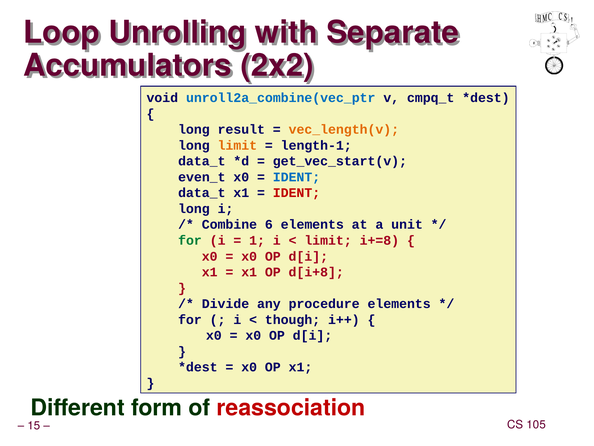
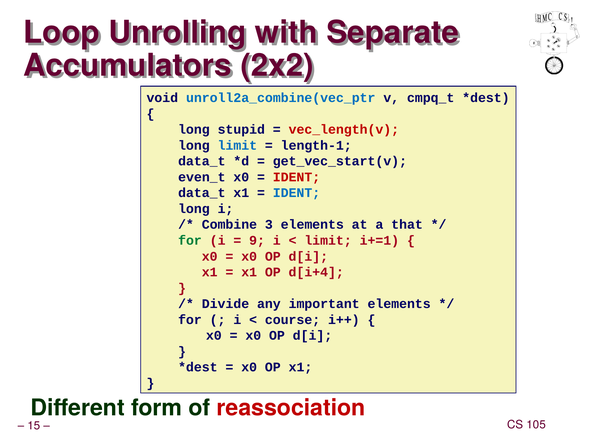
result: result -> stupid (241, 129)
vec_length(v colour: orange -> red (344, 129)
limit colour: orange -> blue (237, 145)
IDENT colour: blue -> red (296, 177)
IDENT colour: red -> blue (296, 193)
6: 6 -> 3 (269, 224)
unit: unit -> that (407, 224)
1: 1 -> 9 (257, 240)
i+=8: i+=8 -> i+=1 (379, 240)
d[i+8: d[i+8 -> d[i+4 (316, 272)
procedure: procedure -> important (324, 304)
though: though -> course (293, 319)
